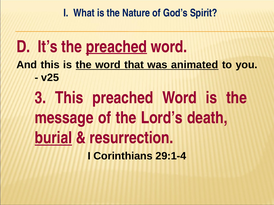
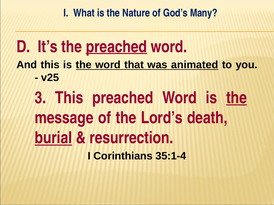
Spirit: Spirit -> Many (204, 13)
the underline: none -> present (237, 98)
29:1-4: 29:1-4 -> 35:1-4 (171, 156)
